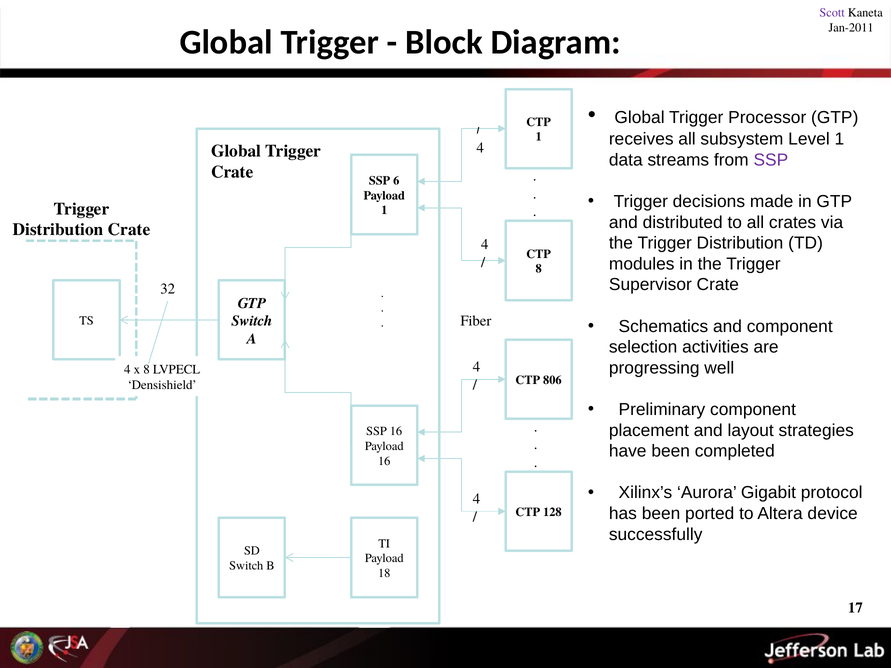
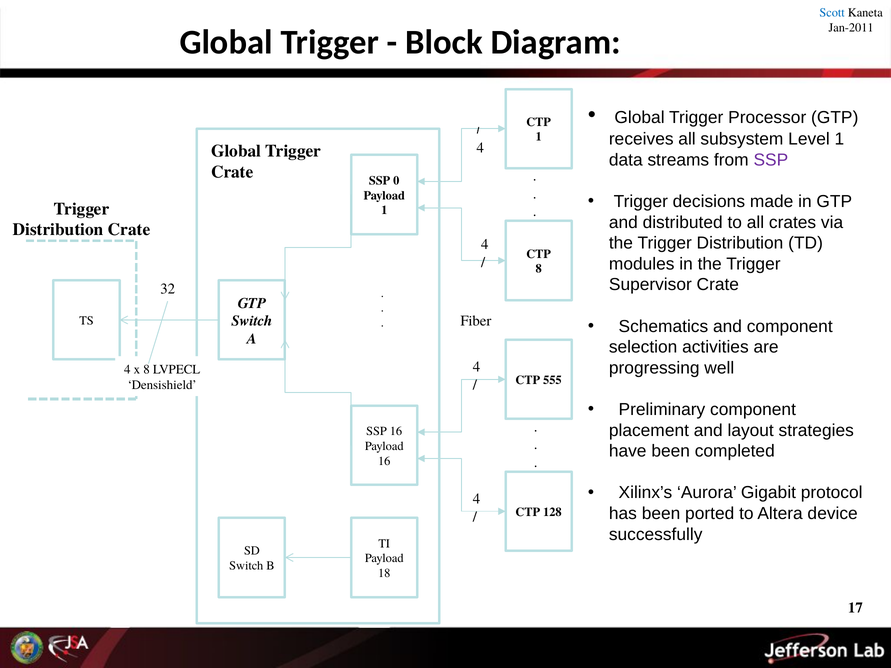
Scott colour: purple -> blue (832, 13)
6: 6 -> 0 (396, 181)
806: 806 -> 555 (552, 380)
